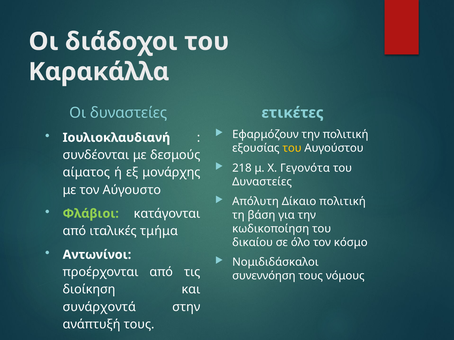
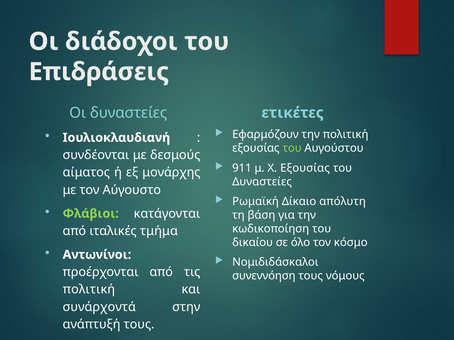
Καρακάλλα: Καρακάλλα -> Επιδράσεις (99, 72)
του colour: yellow -> light green (292, 148)
218: 218 -> 911 (242, 168)
Χ Γεγονότα: Γεγονότα -> Εξουσίας (305, 168)
Απόλυτη: Απόλυτη -> Ρωμαϊκή (256, 202)
Δίκαιο πολιτική: πολιτική -> απόλυτη (343, 202)
διοίκηση: διοίκηση -> πολιτική (89, 290)
